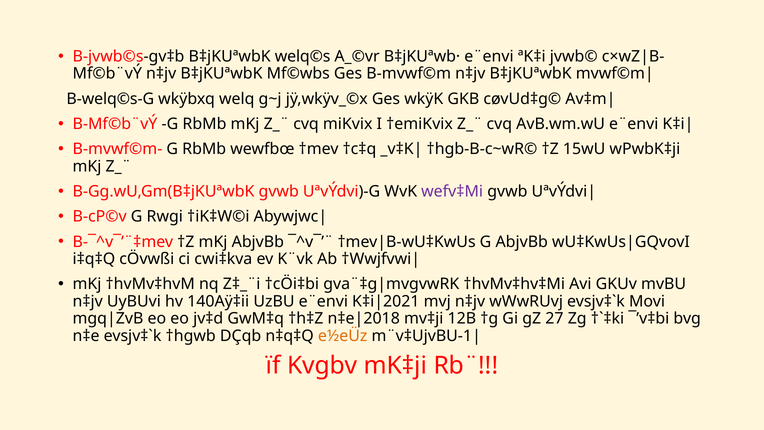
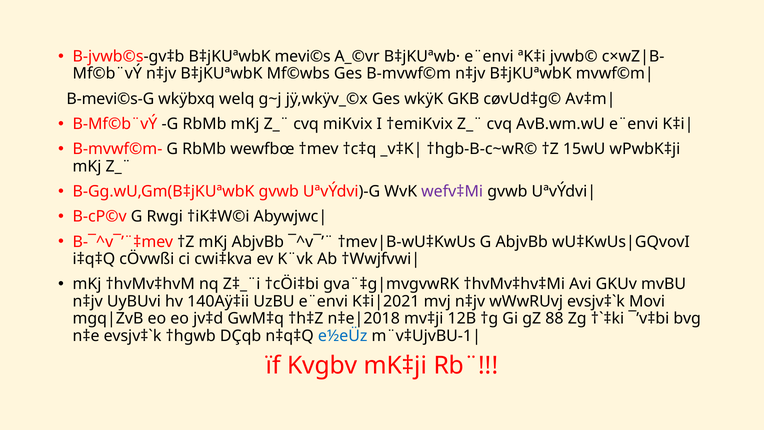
welq©s: welq©s -> mevi©s (303, 56)
B-welq©s-G: B-welq©s-G -> B-mevi©s-G (110, 99)
27: 27 -> 88 (554, 318)
e½eÜz colour: orange -> blue (343, 336)
